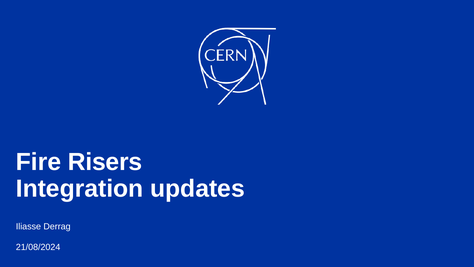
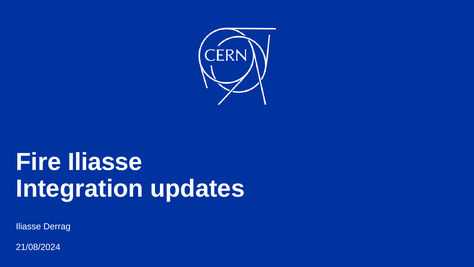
Fire Risers: Risers -> Iliasse (105, 162)
